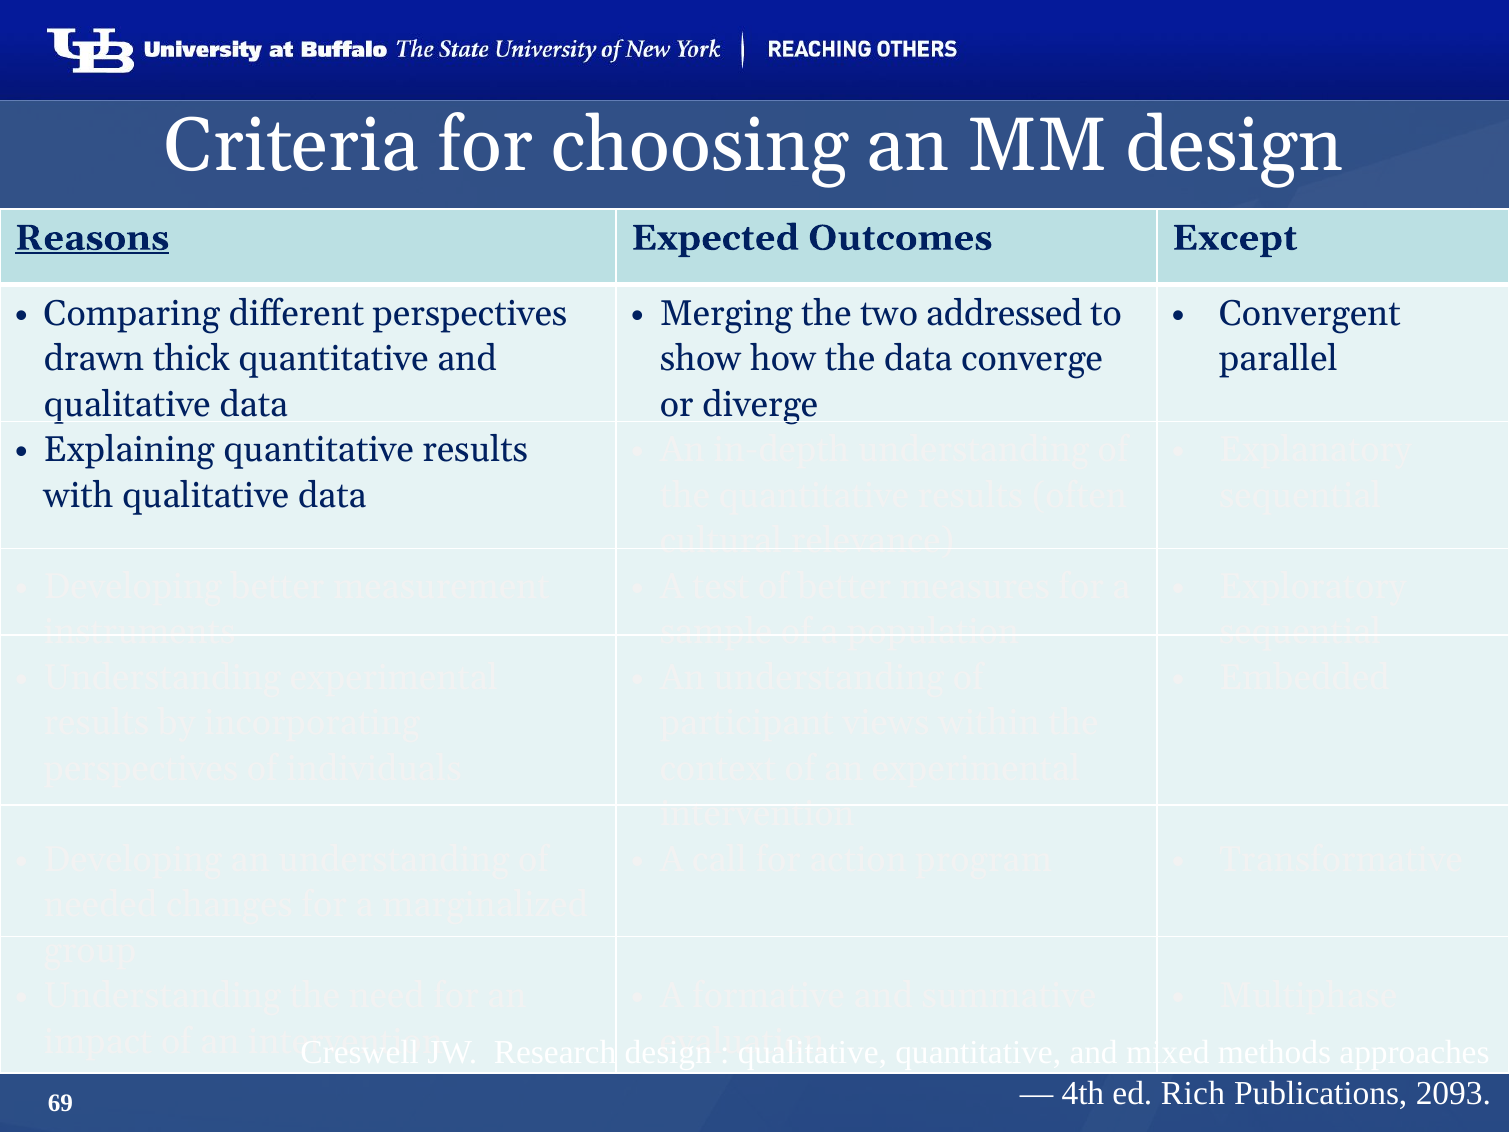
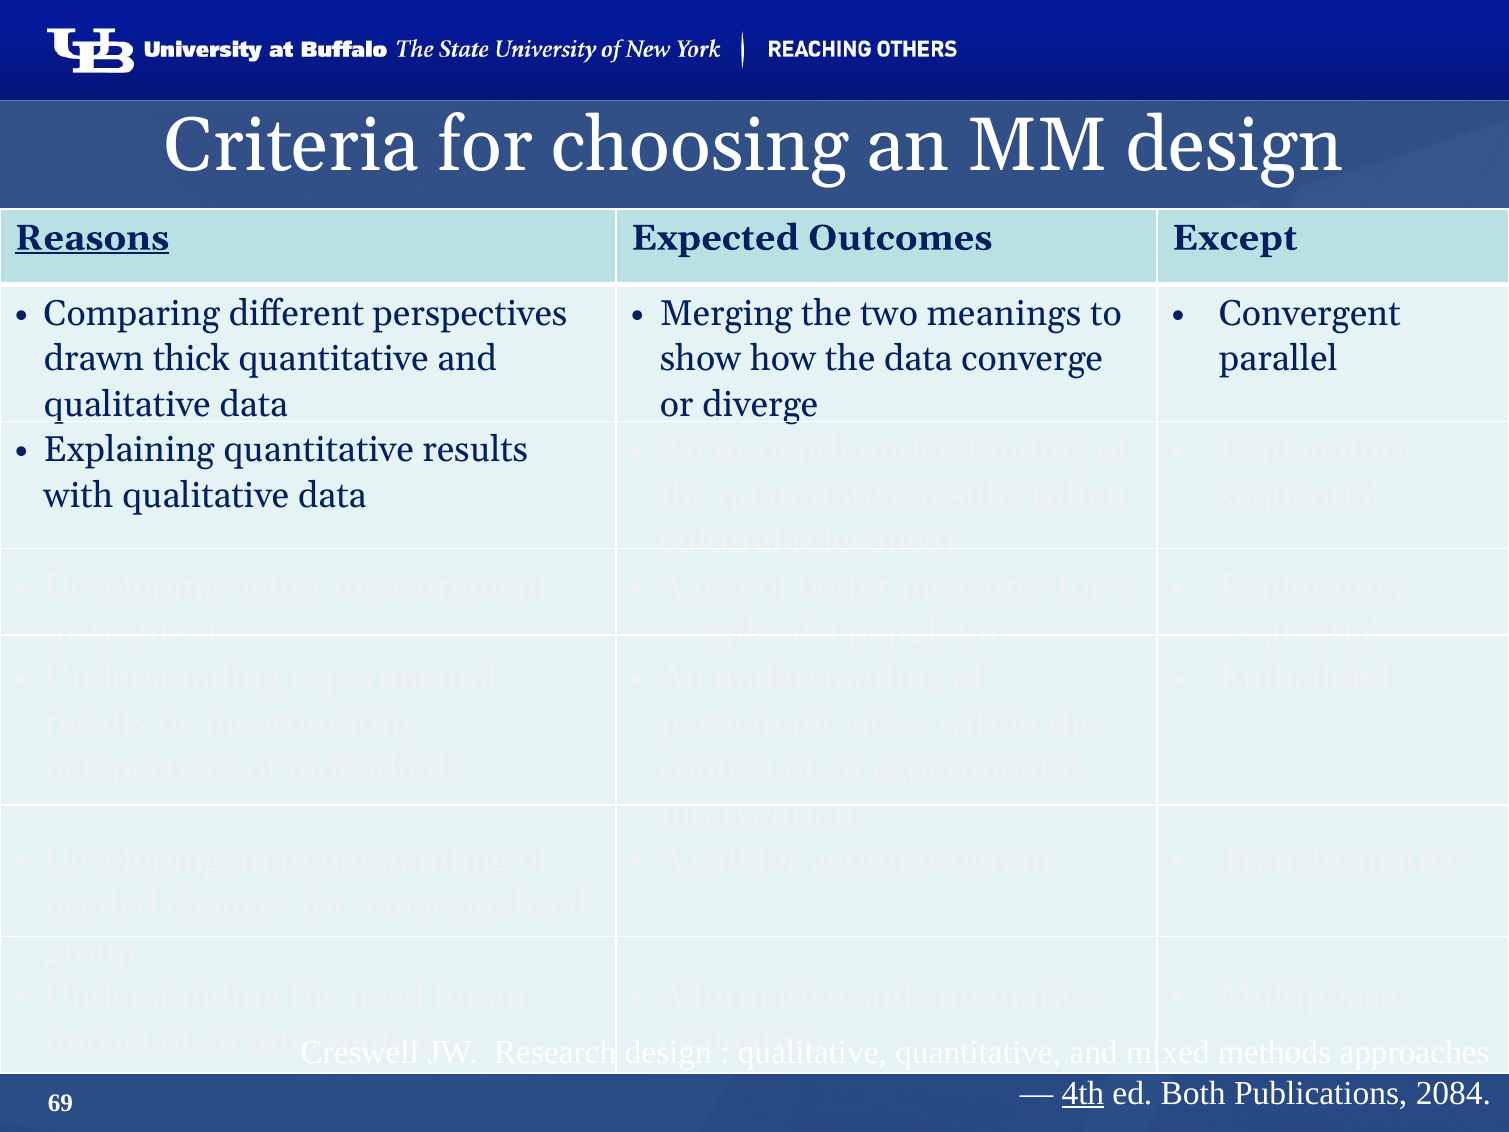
addressed: addressed -> meanings (1004, 313)
4th underline: none -> present (1083, 1093)
Rich: Rich -> Both (1193, 1093)
2093: 2093 -> 2084 (1453, 1093)
